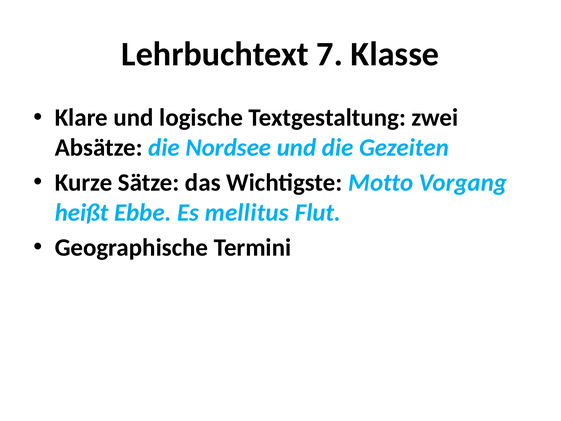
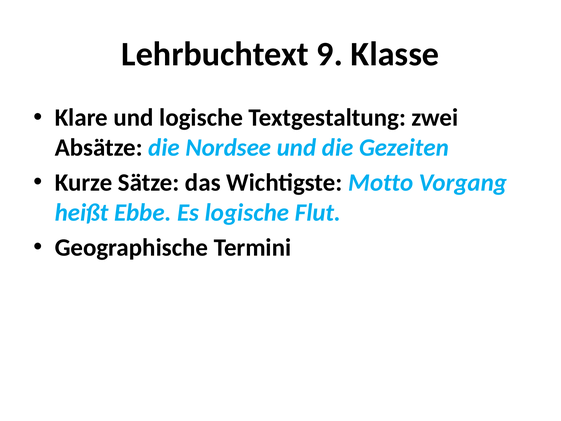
7: 7 -> 9 (330, 54)
Es mellitus: mellitus -> logische (247, 212)
